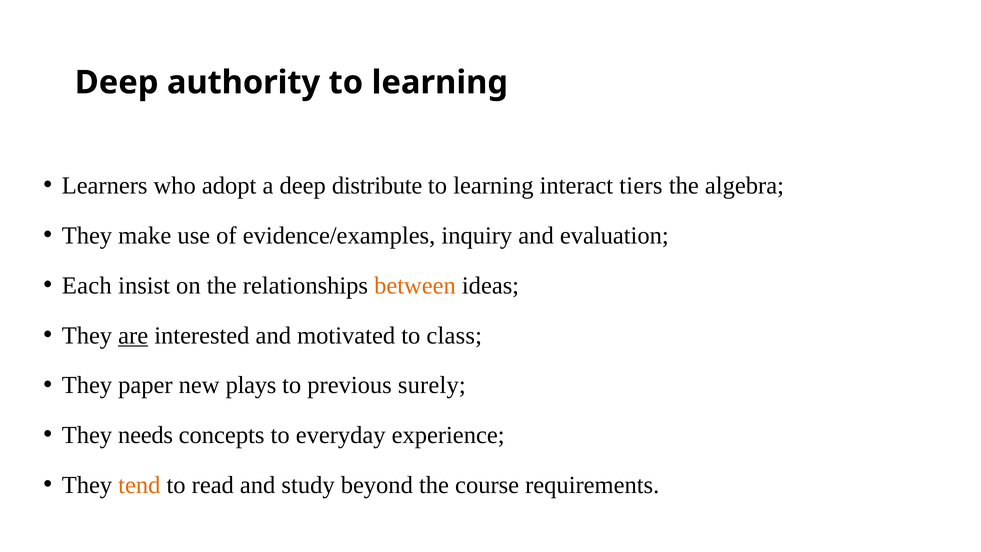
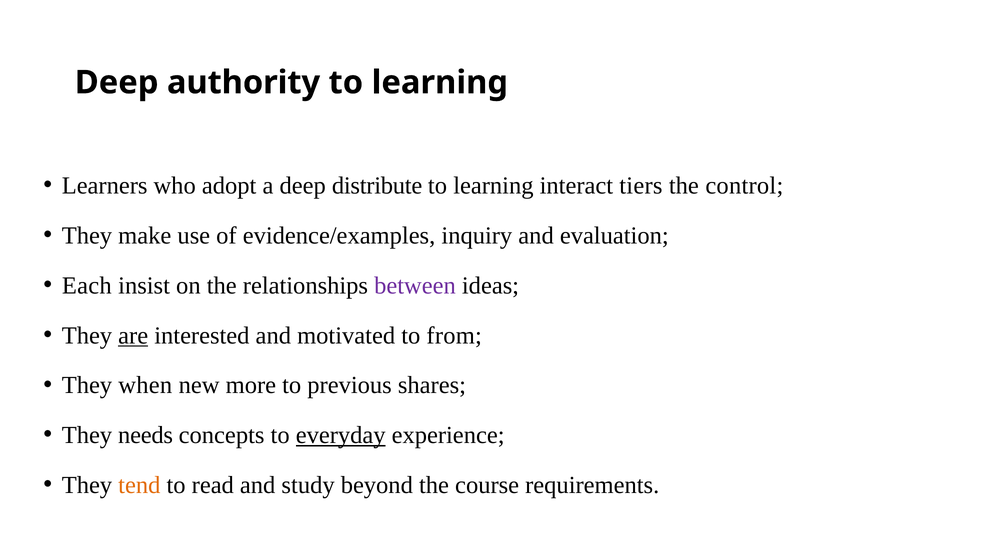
algebra: algebra -> control (744, 186)
between colour: orange -> purple (415, 285)
class: class -> from (454, 335)
paper: paper -> when (145, 385)
plays: plays -> more (251, 385)
surely: surely -> shares (432, 385)
everyday underline: none -> present (341, 435)
